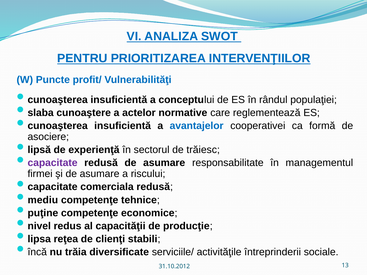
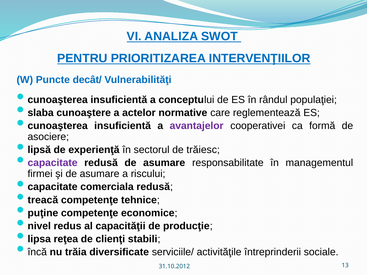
profit/: profit/ -> decât/ (87, 80)
avantajelor colour: blue -> purple (197, 126)
mediu: mediu -> treacă (43, 200)
